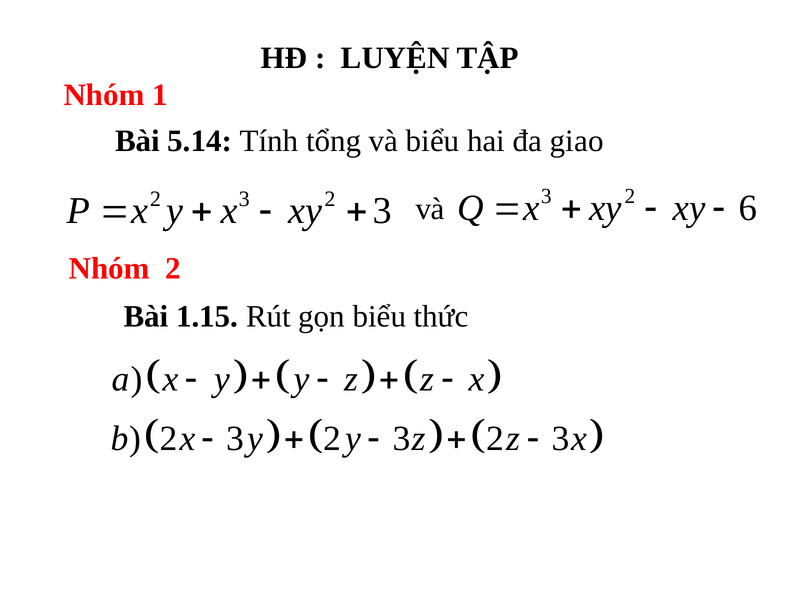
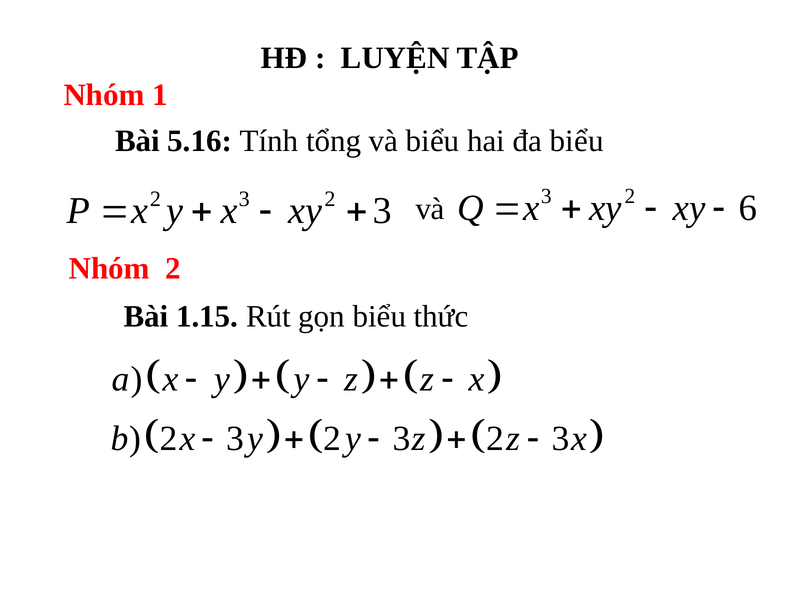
5.14: 5.14 -> 5.16 (200, 141)
đa giao: giao -> biểu (577, 141)
